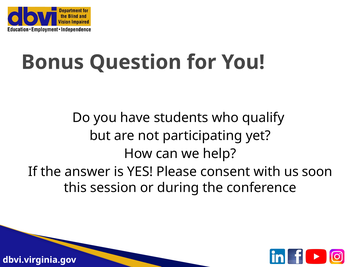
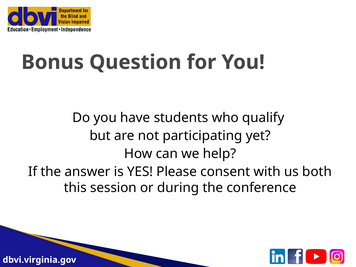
soon: soon -> both (317, 172)
